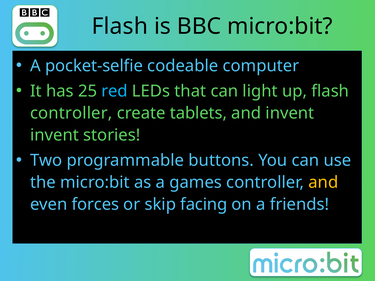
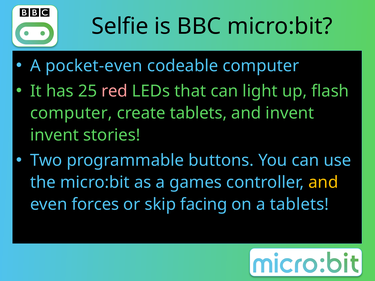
Flash: Flash -> Selfie (120, 26)
pocket-selfie: pocket-selfie -> pocket-even (94, 66)
red colour: light blue -> pink (115, 91)
controller: controller -> computer (71, 113)
a friends: friends -> tablets (299, 205)
